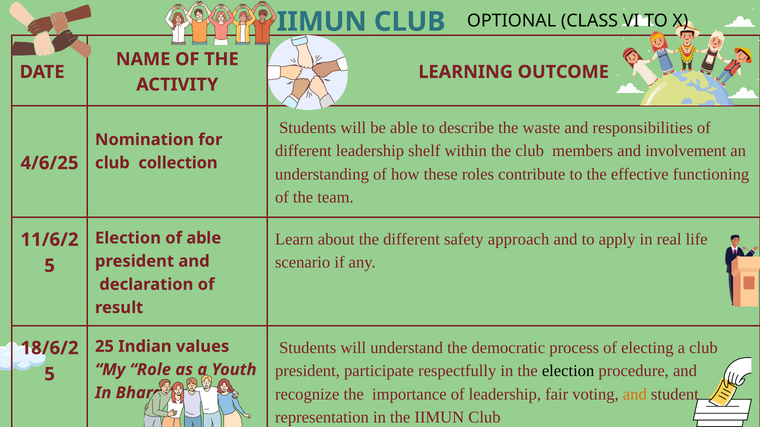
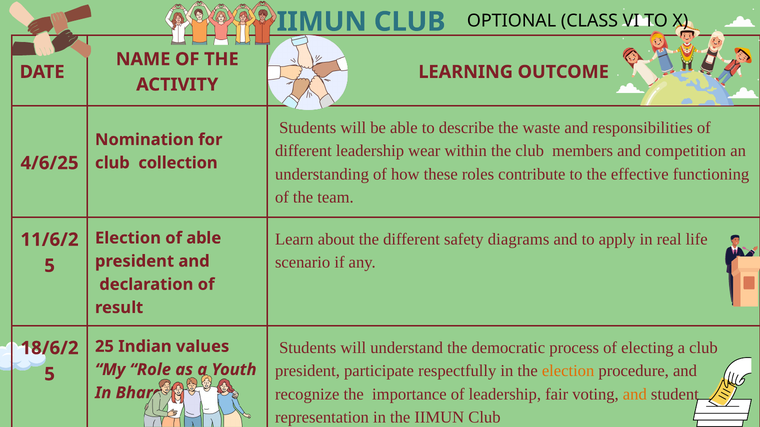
shelf: shelf -> wear (424, 151)
involvement: involvement -> competition (686, 151)
approach: approach -> diagrams (519, 240)
election colour: black -> orange (568, 371)
